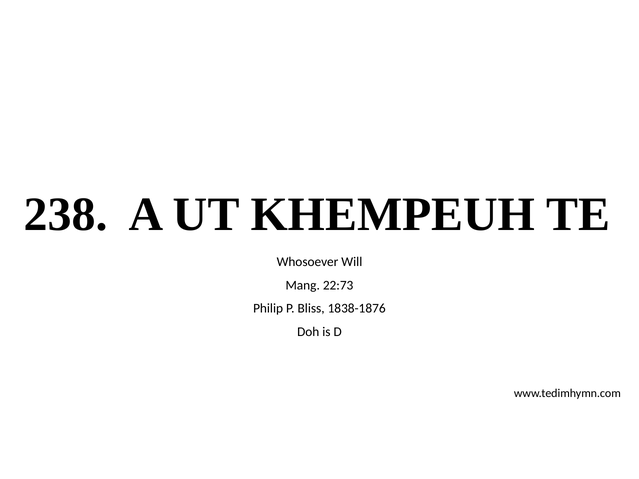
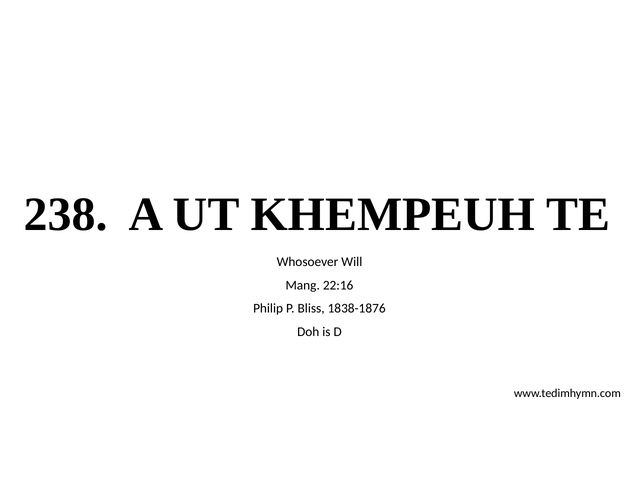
22:73: 22:73 -> 22:16 (338, 285)
